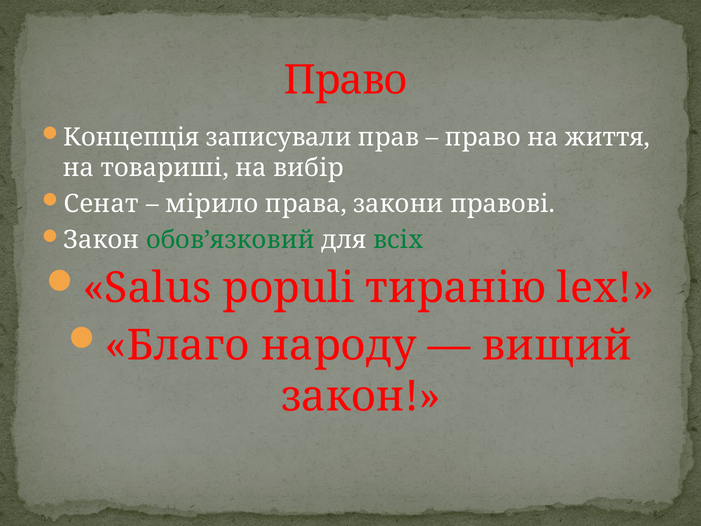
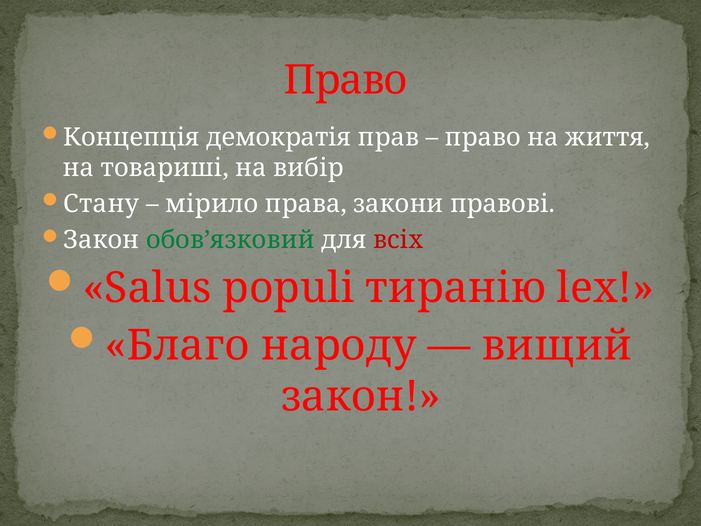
записували: записували -> демократія (279, 137)
Сенат: Сенат -> Стану (101, 204)
всіх colour: green -> red (398, 240)
